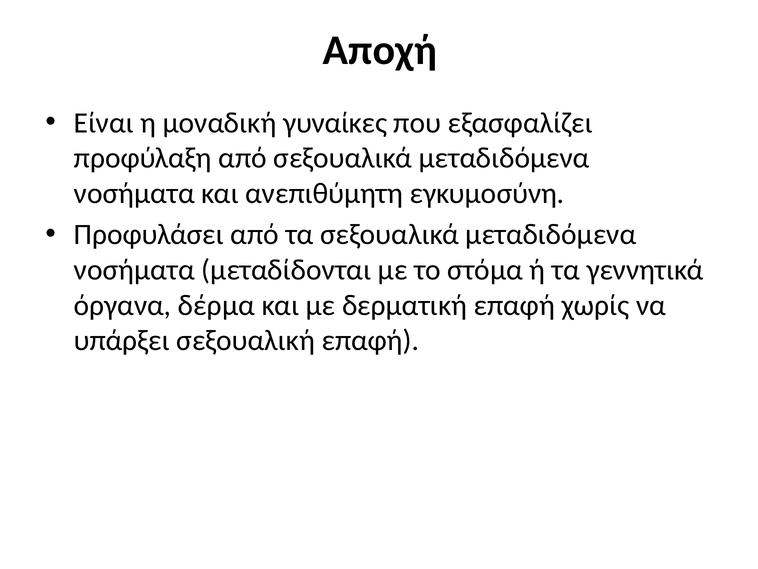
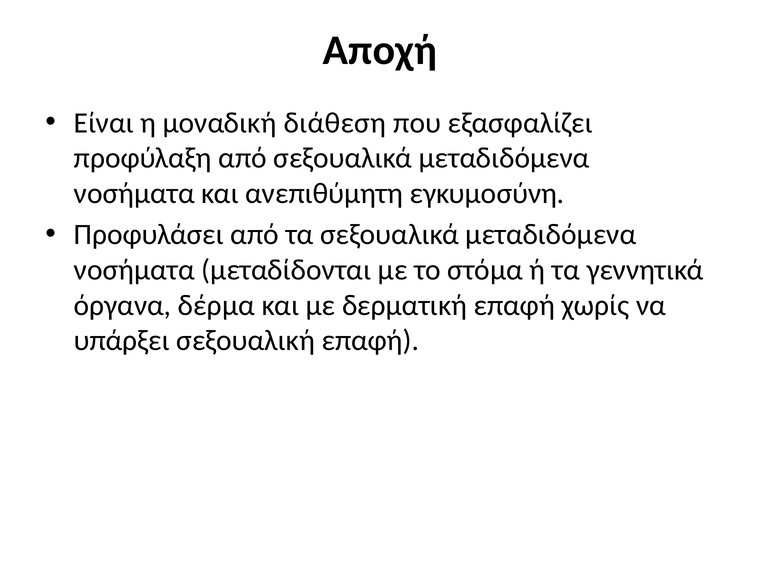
γυναίκες: γυναίκες -> διάθεση (335, 123)
